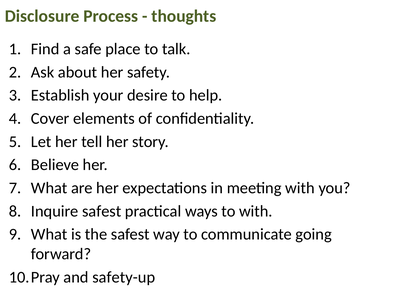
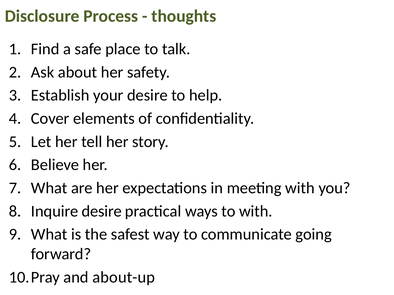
Inquire safest: safest -> desire (102, 212)
safety-up: safety-up -> about-up (124, 278)
